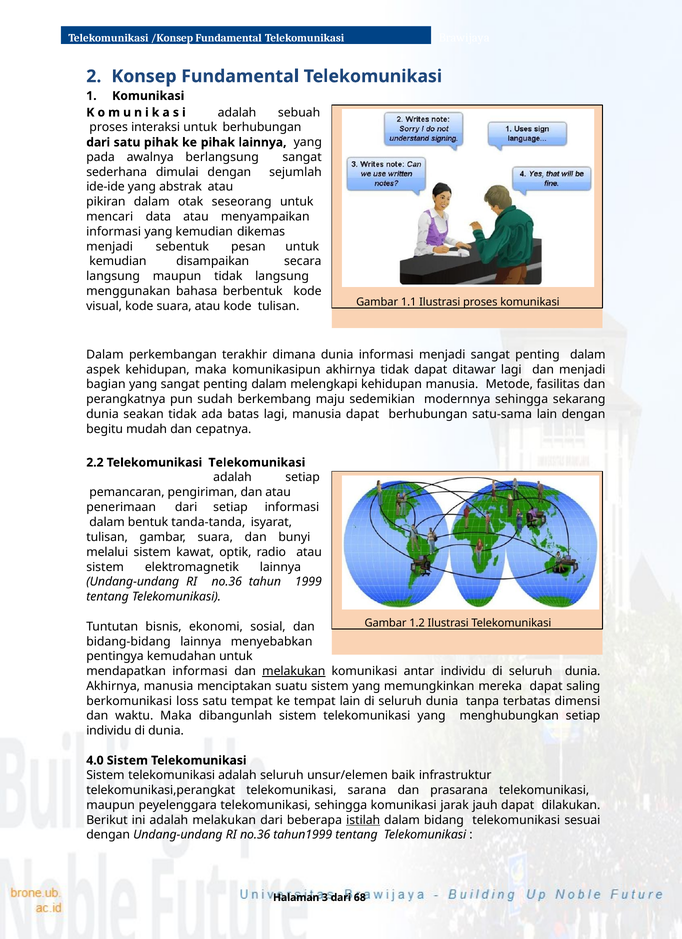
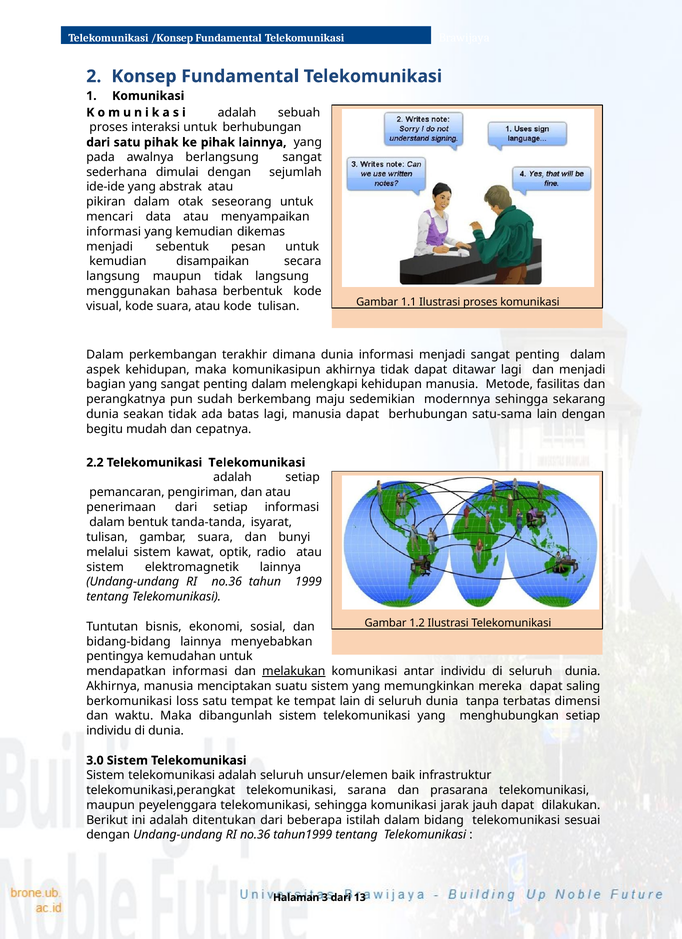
4.0: 4.0 -> 3.0 (95, 760)
adalah melakukan: melakukan -> ditentukan (224, 819)
istilah underline: present -> none (363, 819)
68: 68 -> 13 (360, 897)
